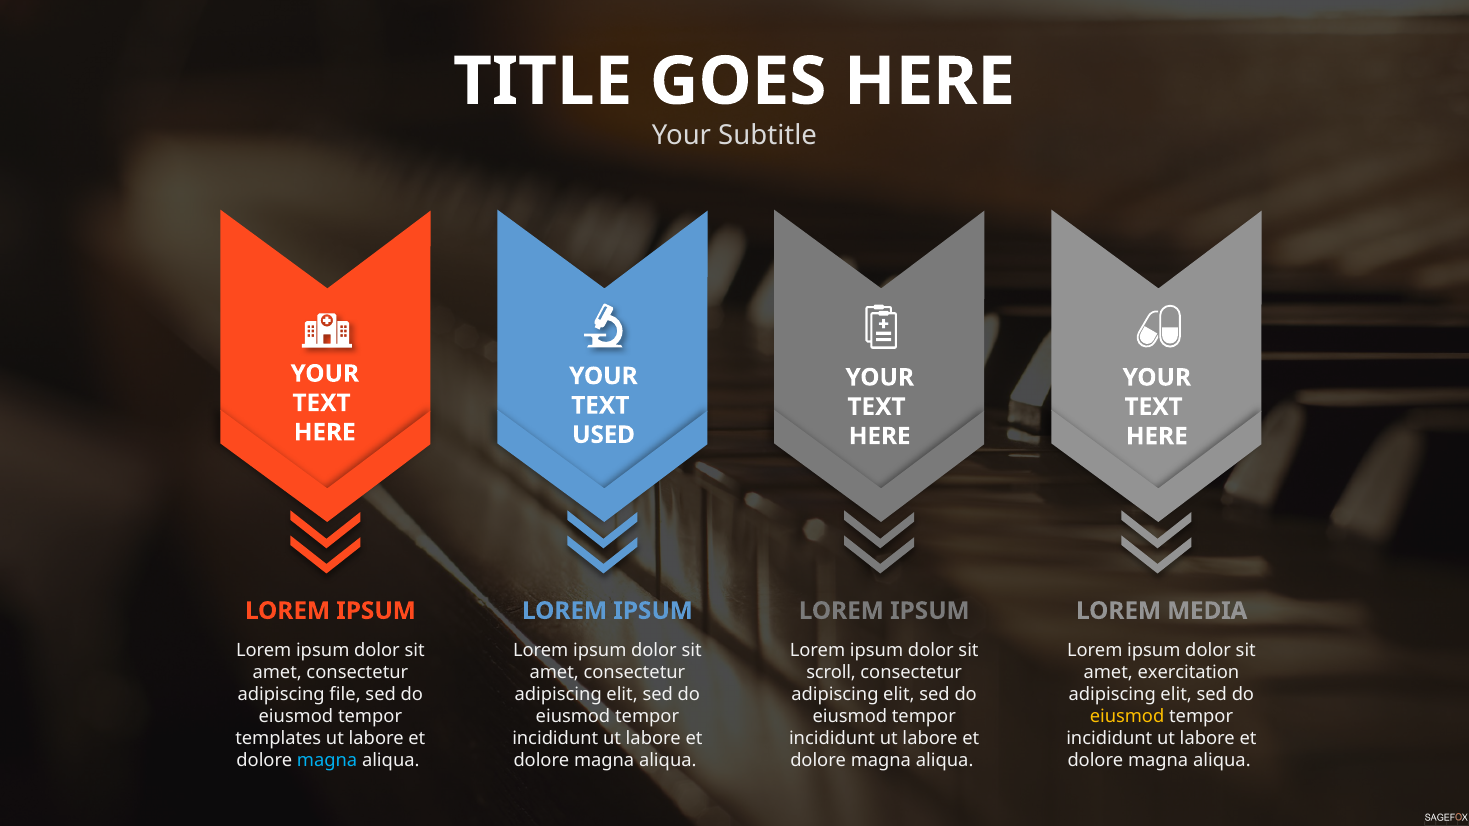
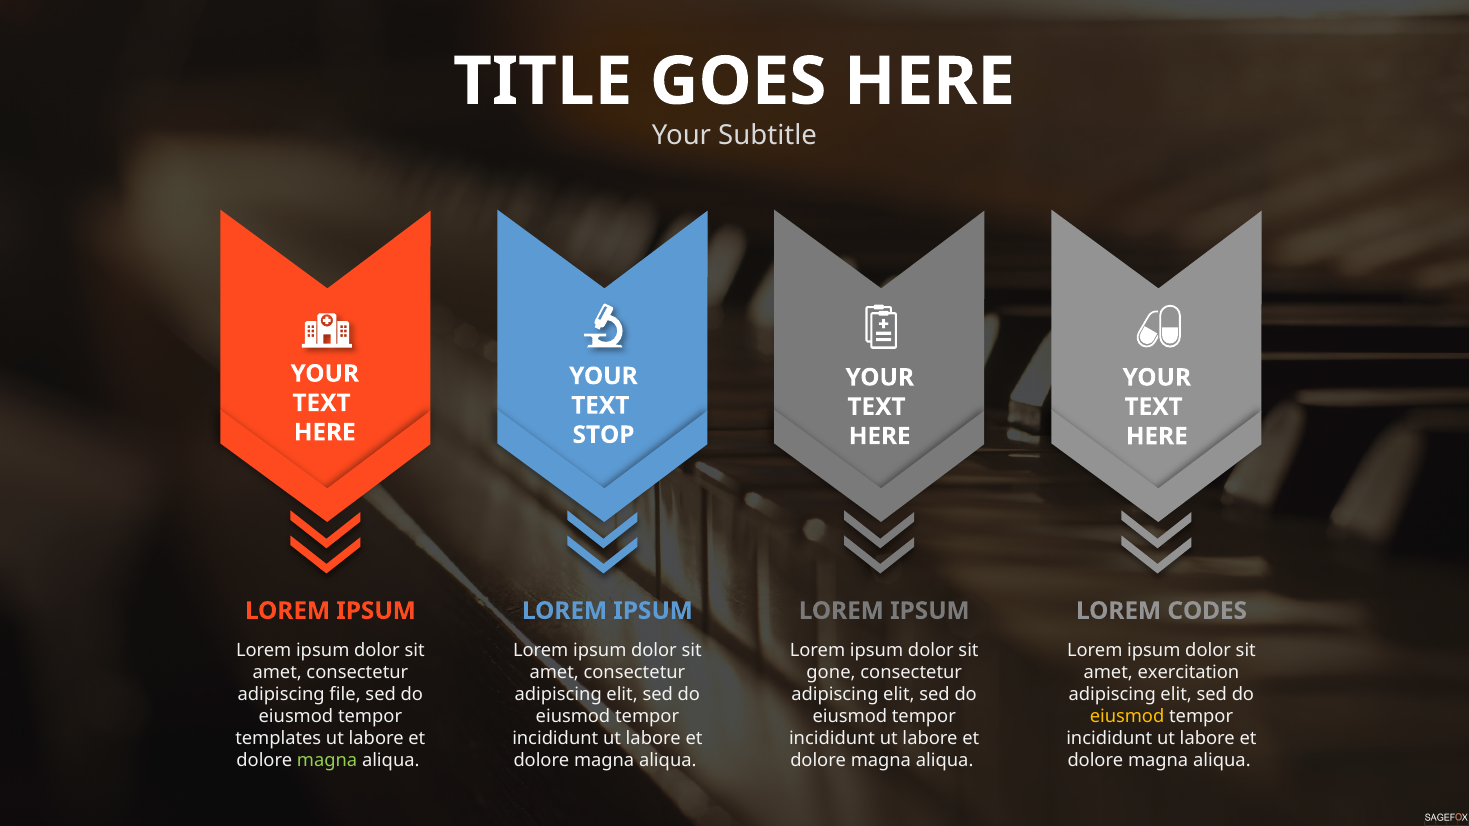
USED: USED -> STOP (603, 435)
MEDIA: MEDIA -> CODES (1207, 611)
scroll: scroll -> gone (831, 673)
magna colour: light blue -> light green (327, 761)
